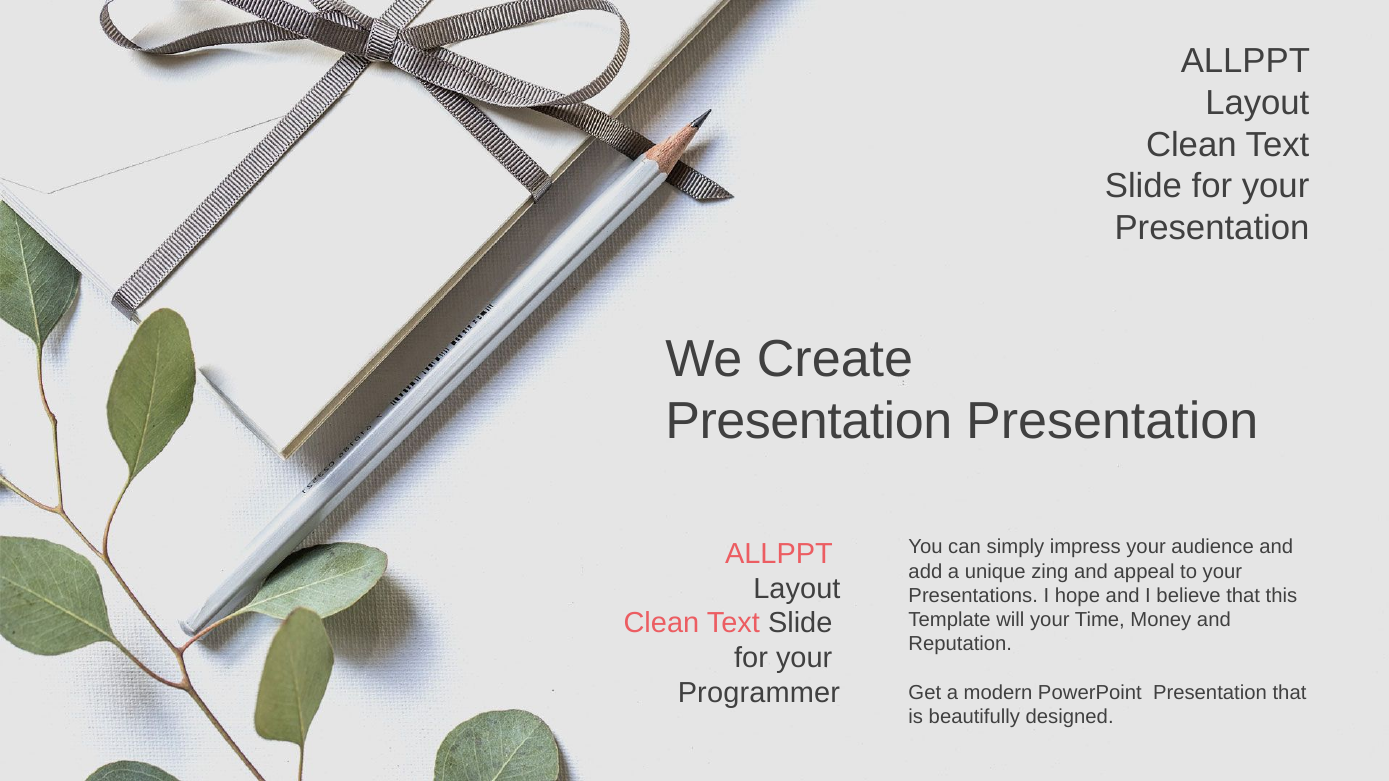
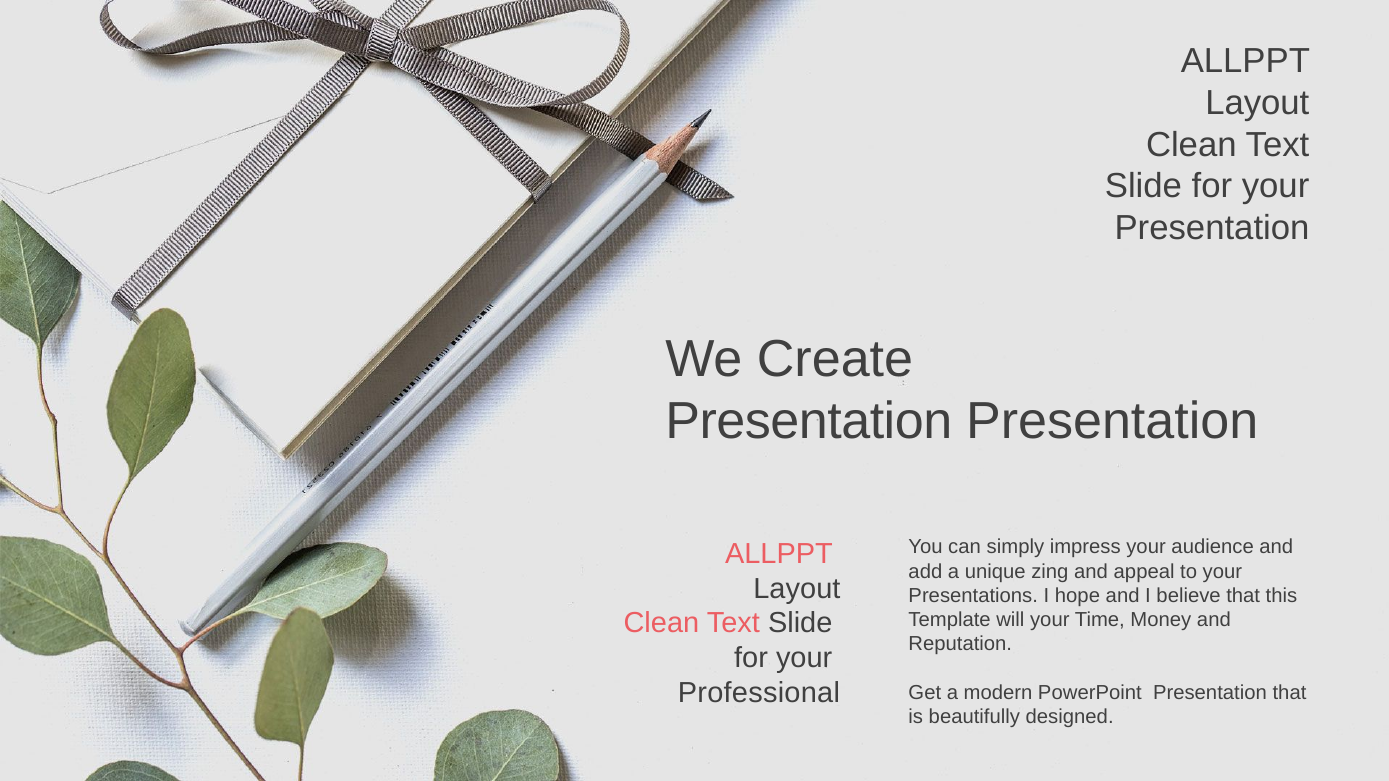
Programmer: Programmer -> Professional (759, 693)
